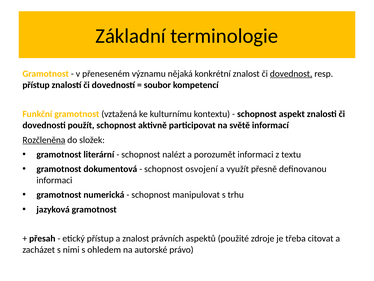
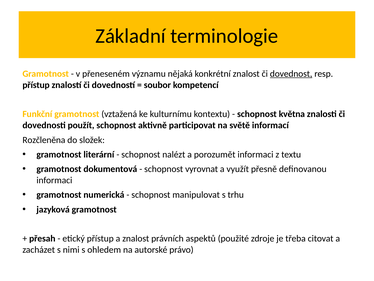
aspekt: aspekt -> května (292, 114)
Rozčleněna underline: present -> none (44, 140)
osvojení: osvojení -> vyrovnat (202, 169)
